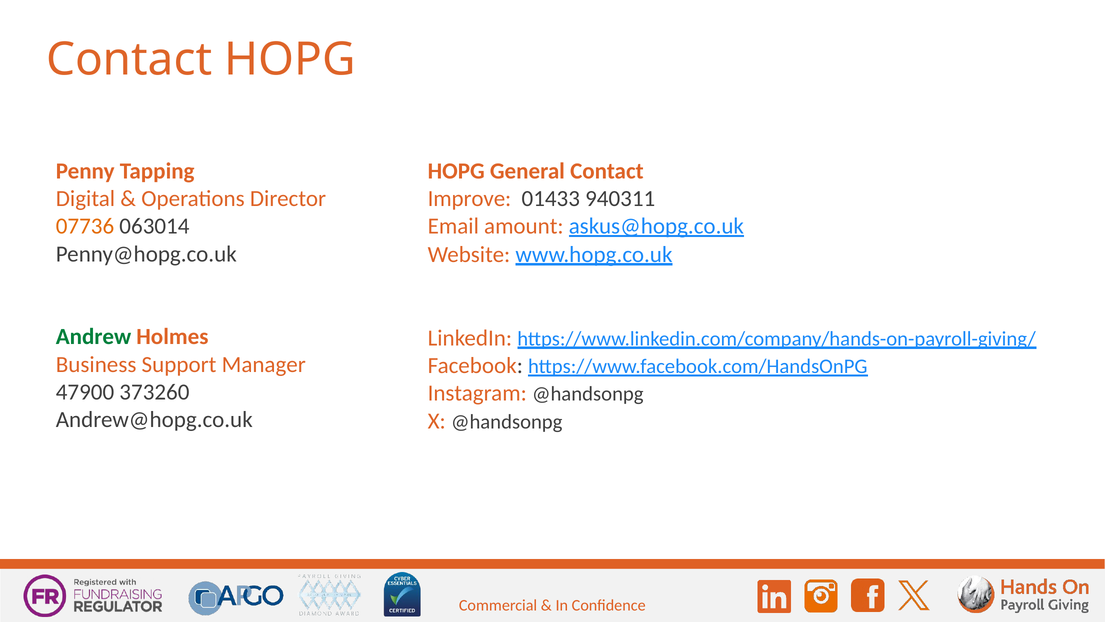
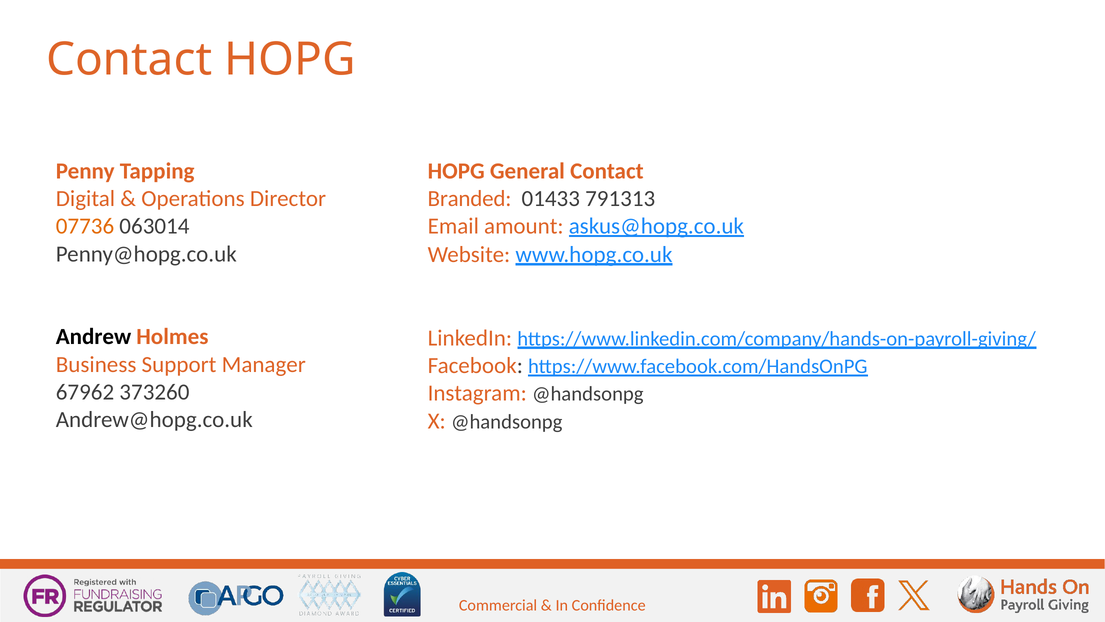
Improve: Improve -> Branded (470, 198)
940311: 940311 -> 791313 (620, 198)
Andrew colour: green -> black (93, 337)
47900: 47900 -> 67962 (85, 392)
